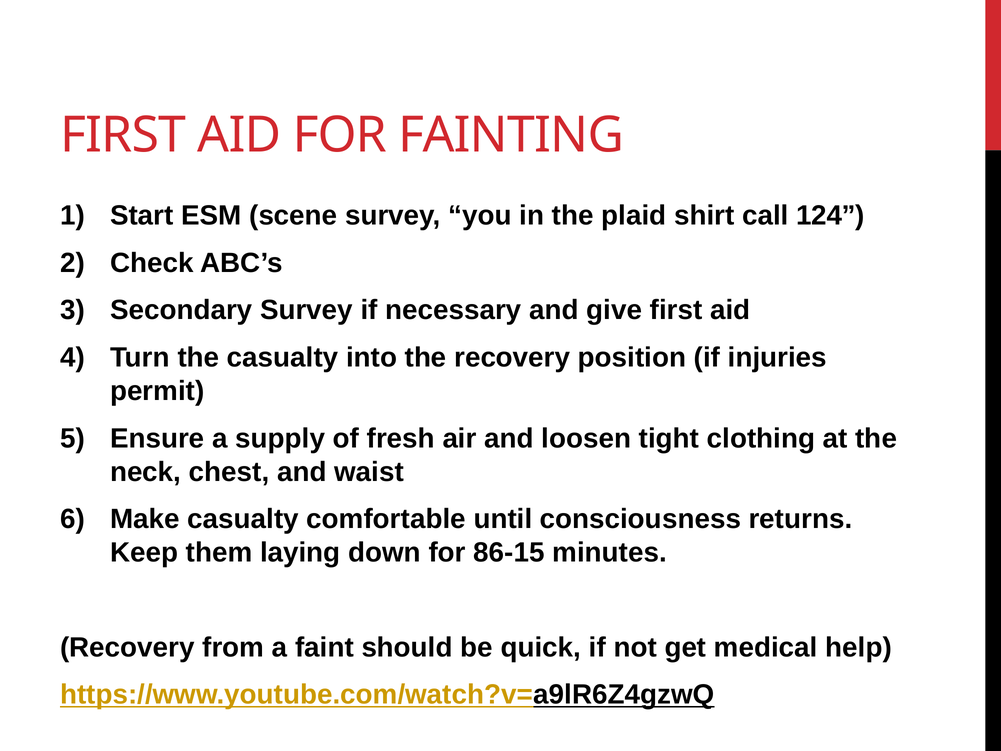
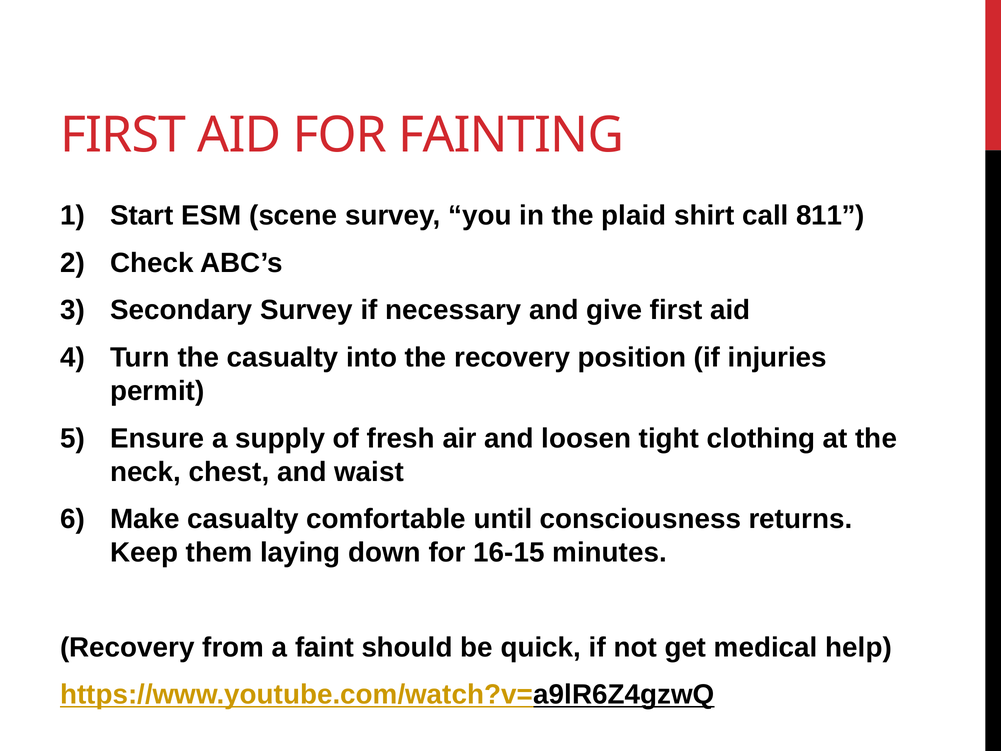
124: 124 -> 811 (830, 216)
86-15: 86-15 -> 16-15 (509, 552)
